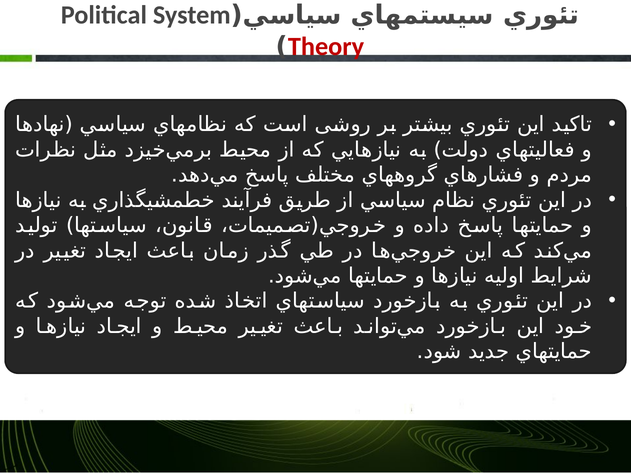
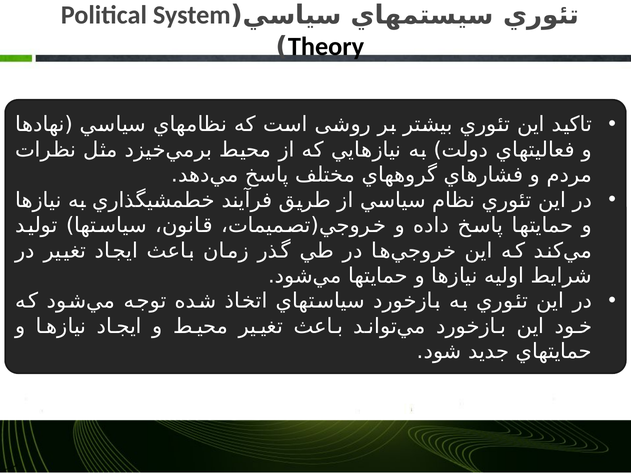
Theory colour: red -> black (326, 47)
